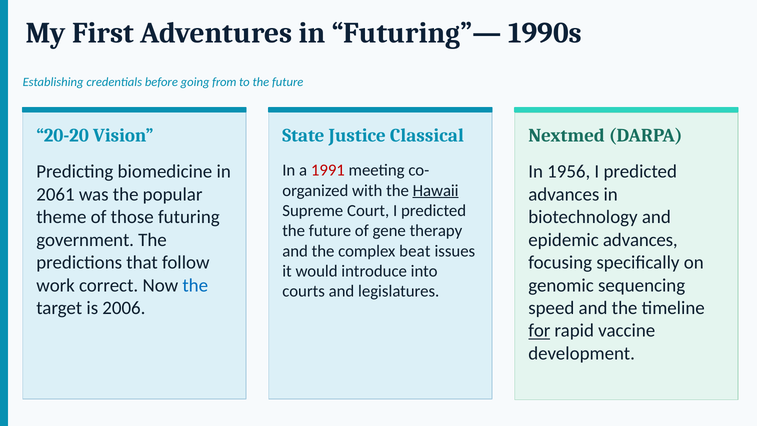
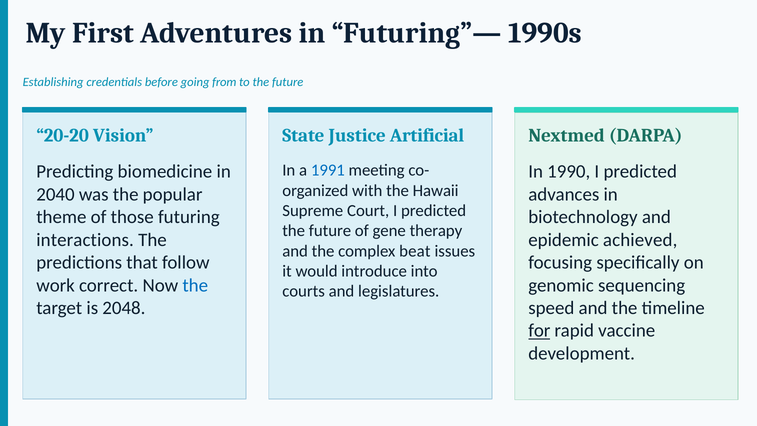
Classical: Classical -> Artificial (427, 136)
1991 colour: red -> blue (328, 170)
1956: 1956 -> 1990 (569, 172)
Hawaii underline: present -> none (436, 190)
2061: 2061 -> 2040 (55, 194)
government: government -> interactions (85, 240)
epidemic advances: advances -> achieved (640, 240)
2006: 2006 -> 2048 (124, 308)
